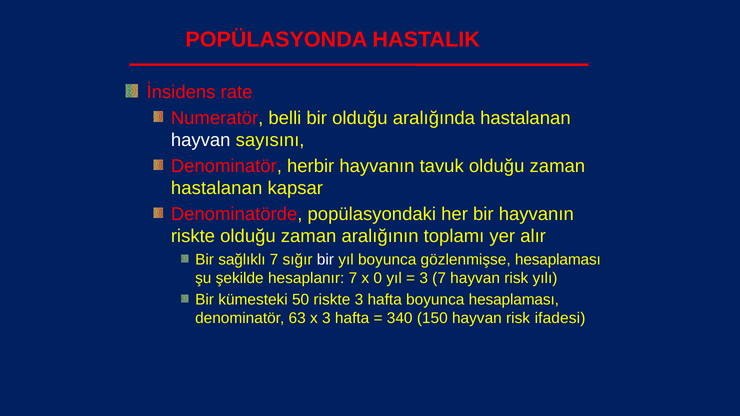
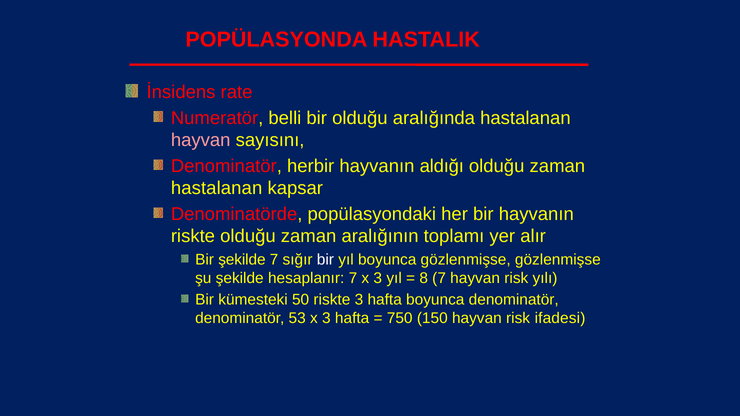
hayvan colour: white -> pink (201, 140)
tavuk: tavuk -> aldığı (442, 166)
Bir sağlıklı: sağlıklı -> şekilde (242, 260)
gözlenmişse hesaplaması: hesaplaması -> gözlenmişse (558, 260)
7 x 0: 0 -> 3 (378, 278)
3: 3 -> 8 (424, 278)
boyunca hesaplaması: hesaplaması -> denominatör (514, 300)
63: 63 -> 53 (297, 318)
340: 340 -> 750 (400, 318)
